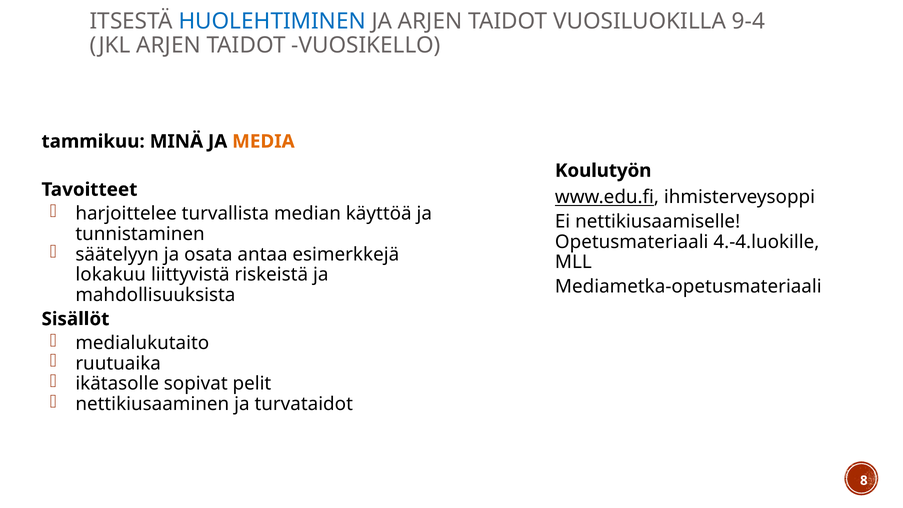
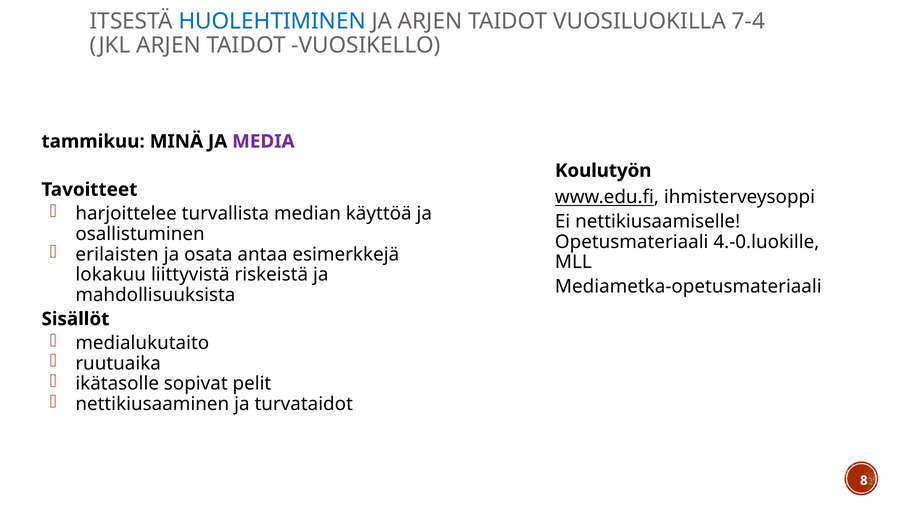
9-4: 9-4 -> 7-4 (749, 21)
MEDIA colour: orange -> purple (263, 141)
tunnistaminen: tunnistaminen -> osallistuminen (140, 234)
4.-4.luokille: 4.-4.luokille -> 4.-0.luokille (766, 242)
säätelyyn: säätelyyn -> erilaisten (117, 254)
